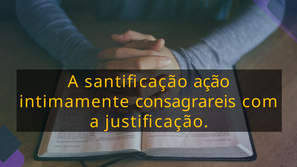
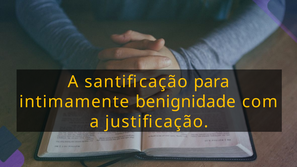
ação: ação -> para (212, 82)
consagrareis: consagrareis -> benignidade (186, 102)
